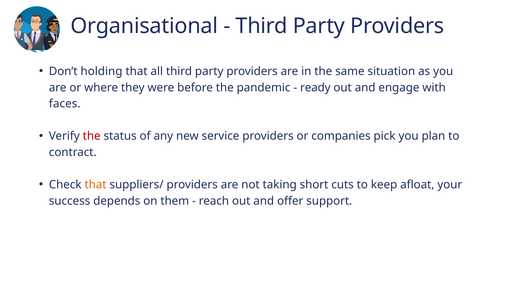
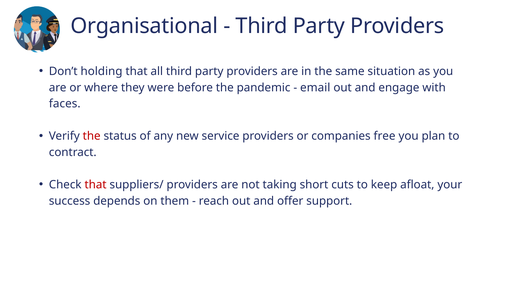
ready: ready -> email (315, 87)
pick: pick -> free (385, 136)
that colour: orange -> red (96, 184)
